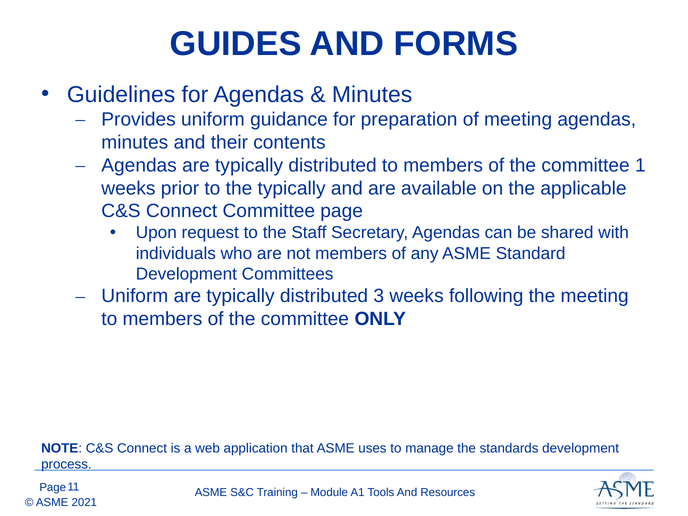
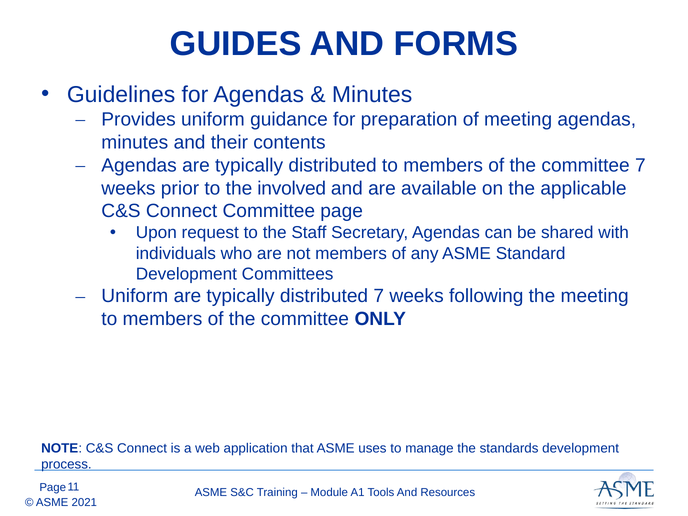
committee 1: 1 -> 7 (640, 165)
the typically: typically -> involved (292, 188)
distributed 3: 3 -> 7 (379, 296)
